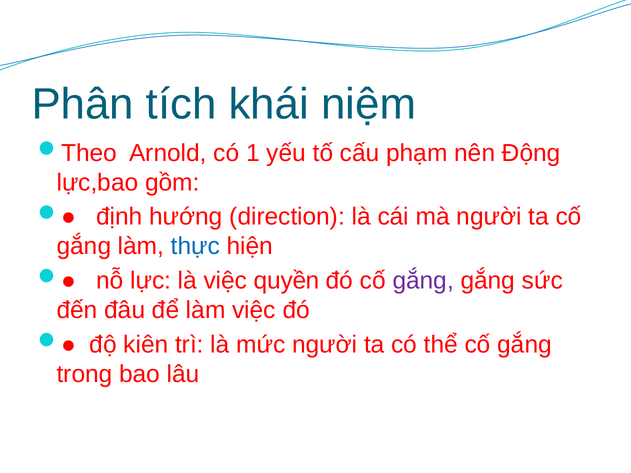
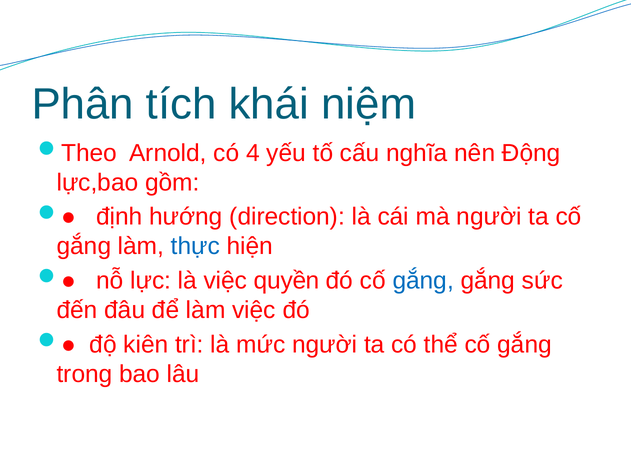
1: 1 -> 4 (253, 153)
phạm: phạm -> nghĩa (417, 153)
gắng colour: purple -> blue (423, 281)
